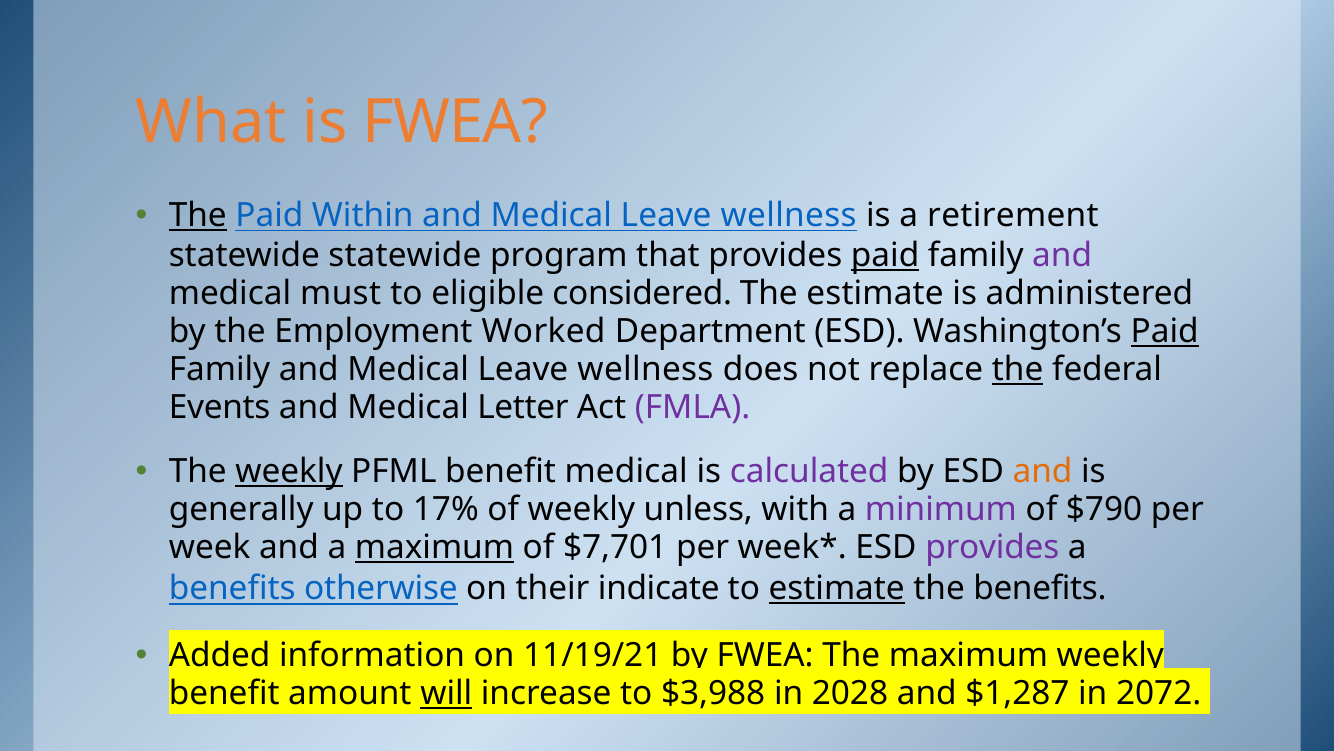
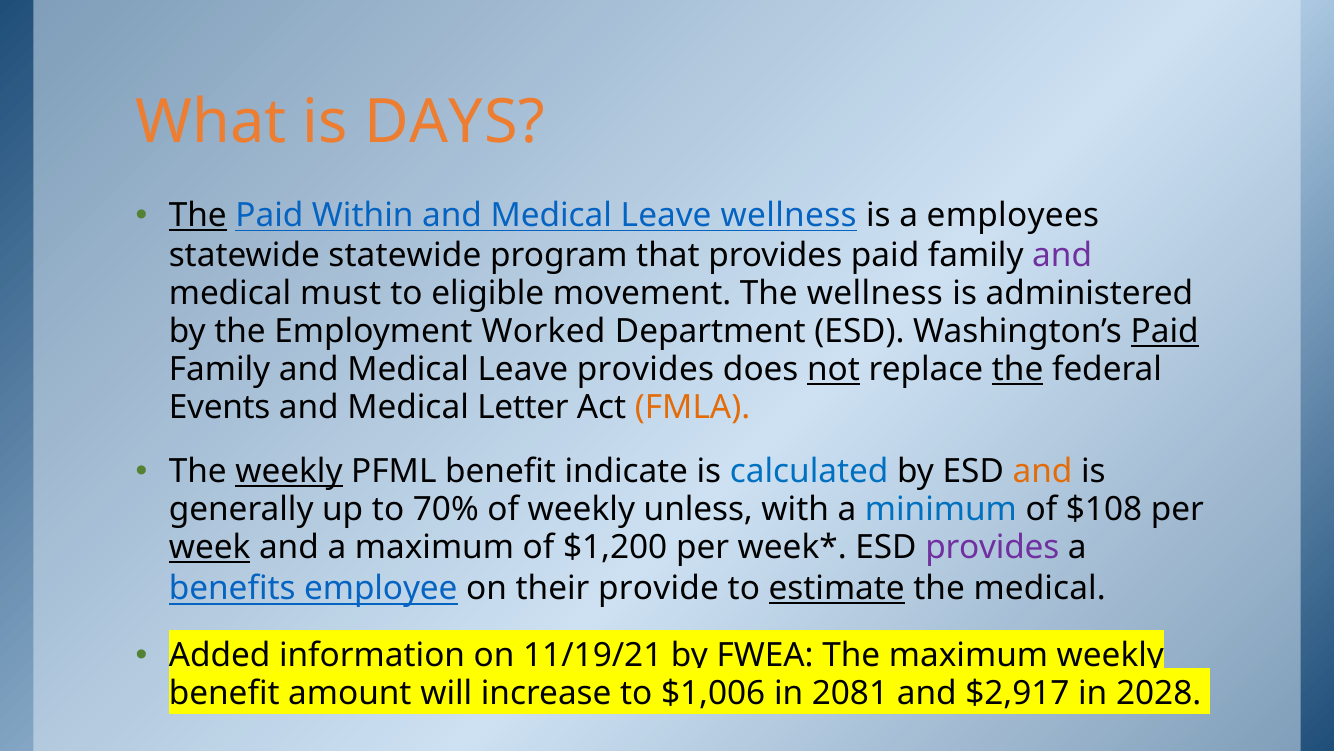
is FWEA: FWEA -> DAYS (454, 122)
retirement: retirement -> employees (1013, 215)
paid underline: present -> none (885, 256)
considered: considered -> movement (642, 294)
The estimate: estimate -> wellness (875, 294)
wellness: wellness -> provides (645, 370)
not underline: none -> present (834, 370)
FMLA colour: purple -> orange (693, 408)
benefit medical: medical -> indicate (626, 472)
calculated colour: purple -> blue (809, 472)
17%: 17% -> 70% (446, 510)
minimum colour: purple -> blue (941, 510)
$790: $790 -> $108 (1104, 510)
week underline: none -> present (210, 548)
maximum underline: present -> none (434, 548)
$7,701: $7,701 -> $1,200 (615, 548)
otherwise: otherwise -> employee (381, 589)
indicate: indicate -> provide (659, 589)
the benefits: benefits -> medical (1040, 589)
will underline: present -> none (446, 693)
$3,988: $3,988 -> $1,006 (713, 693)
2028: 2028 -> 2081 (850, 693)
$1,287: $1,287 -> $2,917 (1017, 693)
2072: 2072 -> 2028 (1159, 693)
